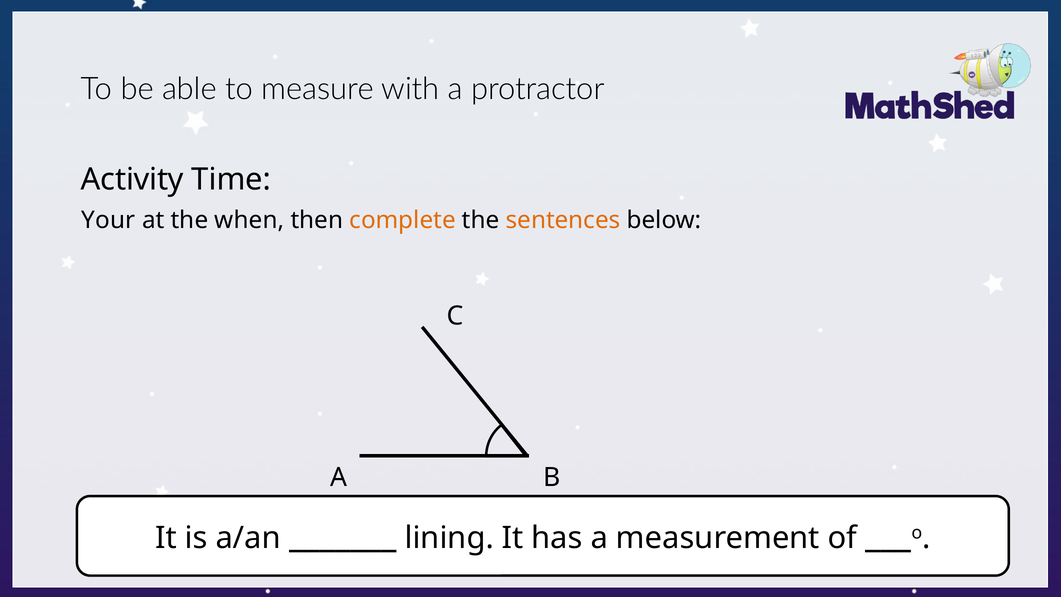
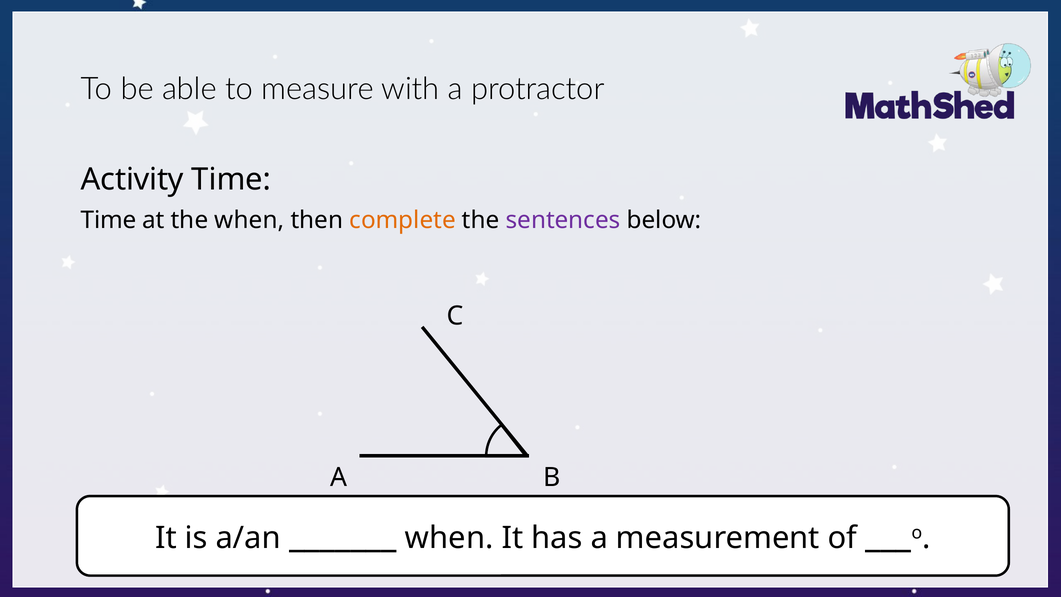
Your: Your -> Time (109, 220)
sentences colour: orange -> purple (563, 220)
lining: lining -> when (449, 538)
